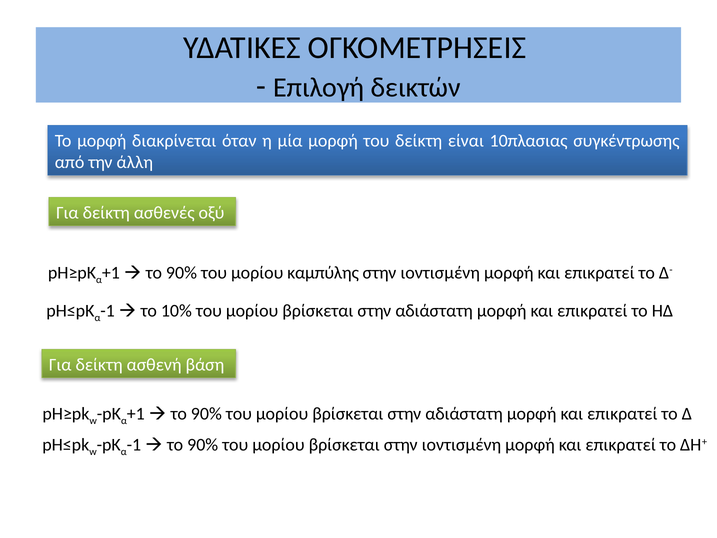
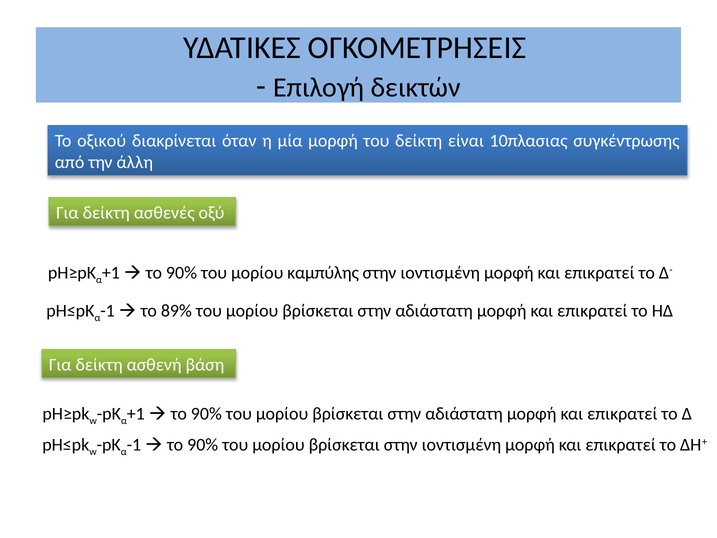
Το μορφή: μορφή -> οξικού (102, 141)
10%: 10% -> 89% (176, 311)
